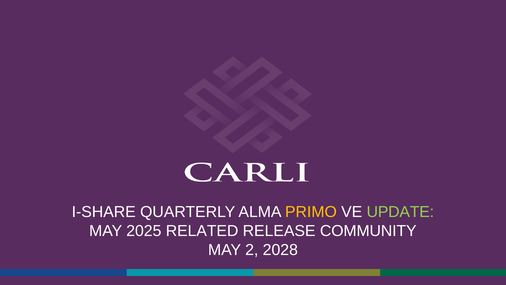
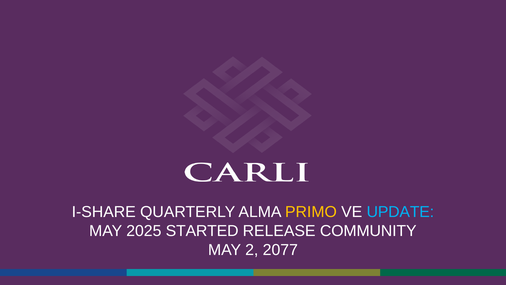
UPDATE colour: light green -> light blue (400, 212)
RELATED: RELATED -> STARTED (202, 231)
2028: 2028 -> 2077 (280, 250)
